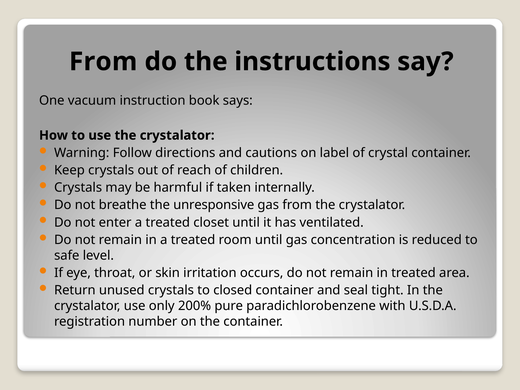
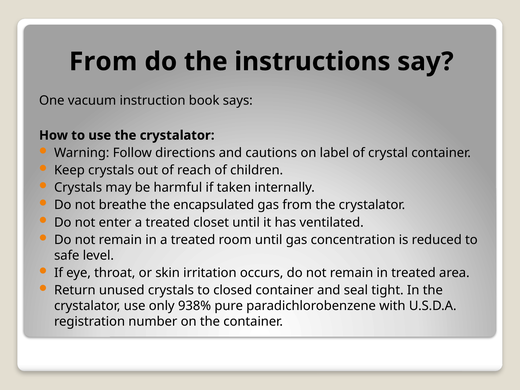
unresponsive: unresponsive -> encapsulated (214, 205)
200%: 200% -> 938% (195, 306)
